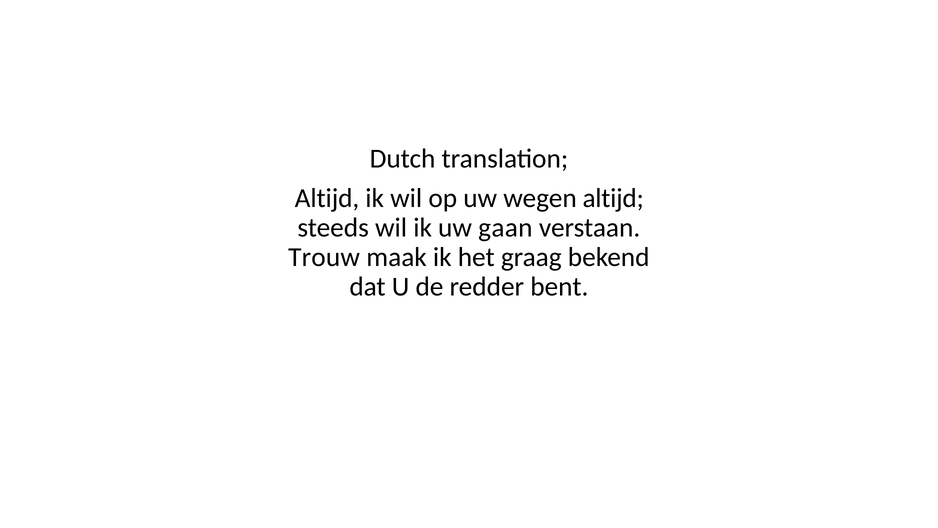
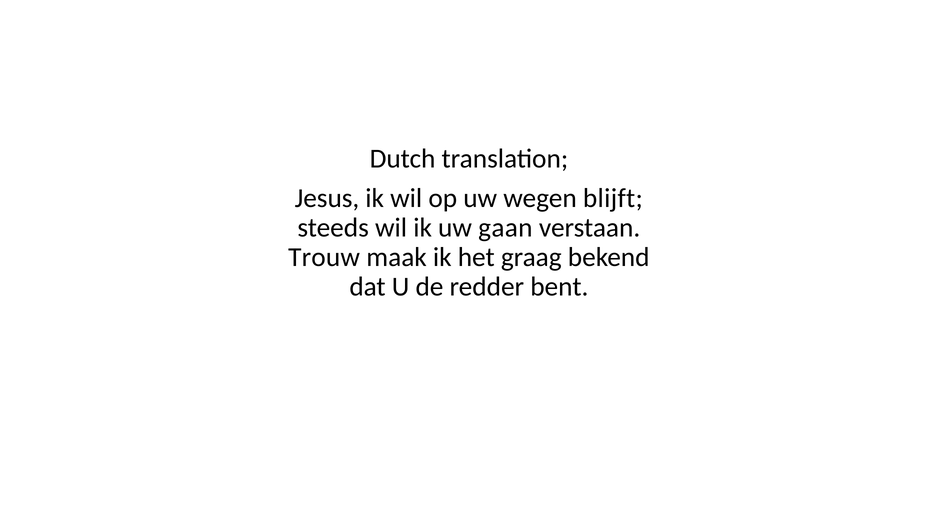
Altijd: Altijd -> Jesus (327, 198)
wegen altijd: altijd -> blijft (613, 198)
